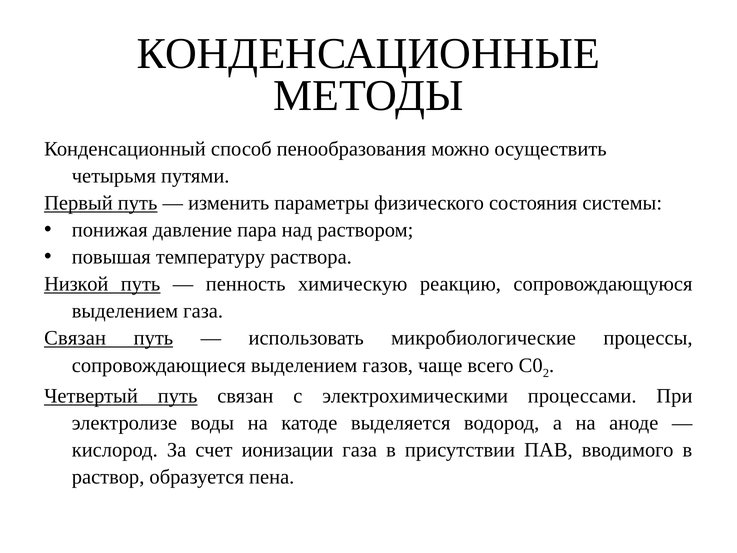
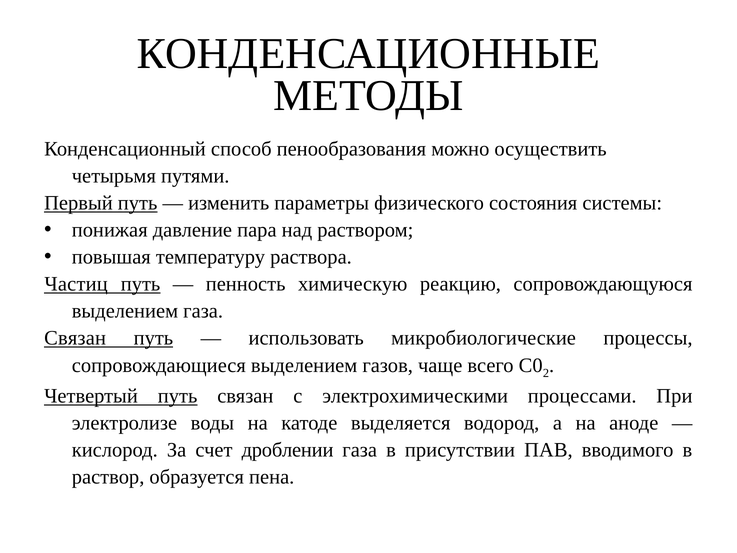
Низкой: Низкой -> Частиц (76, 284)
ионизации: ионизации -> дроблении (288, 450)
